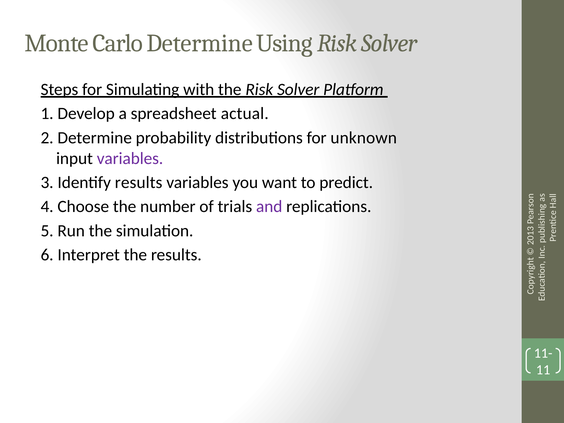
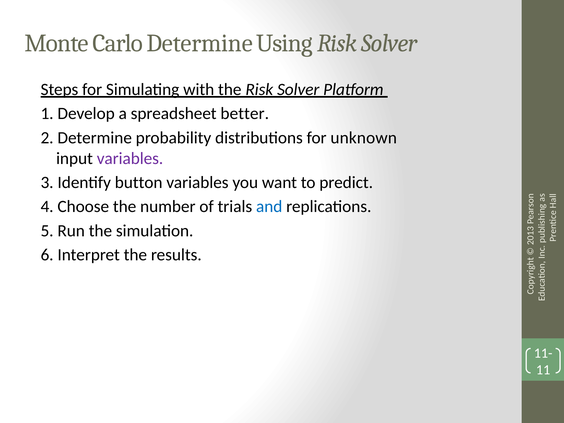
actual: actual -> better (245, 114)
Identify results: results -> button (139, 182)
and colour: purple -> blue (269, 207)
